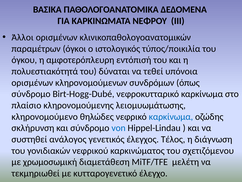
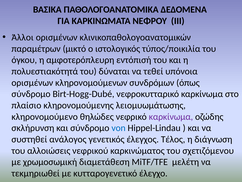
όγκοι: όγκοι -> μικτό (74, 49)
καρκίνωμα colour: blue -> purple (171, 116)
γονιδιακών: γονιδιακών -> αλλοιώσεις (49, 150)
